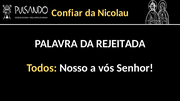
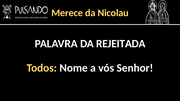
Confiar: Confiar -> Merece (67, 13)
Nosso: Nosso -> Nome (74, 68)
